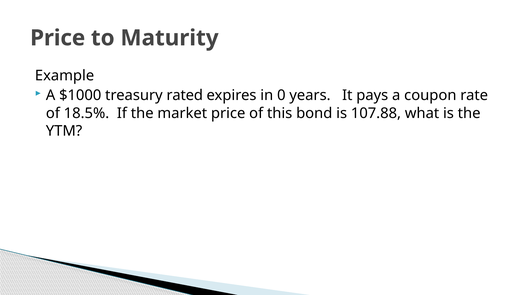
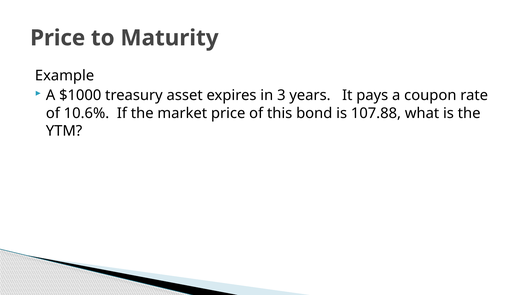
rated: rated -> asset (185, 96)
0: 0 -> 3 (281, 96)
18.5%: 18.5% -> 10.6% (86, 113)
